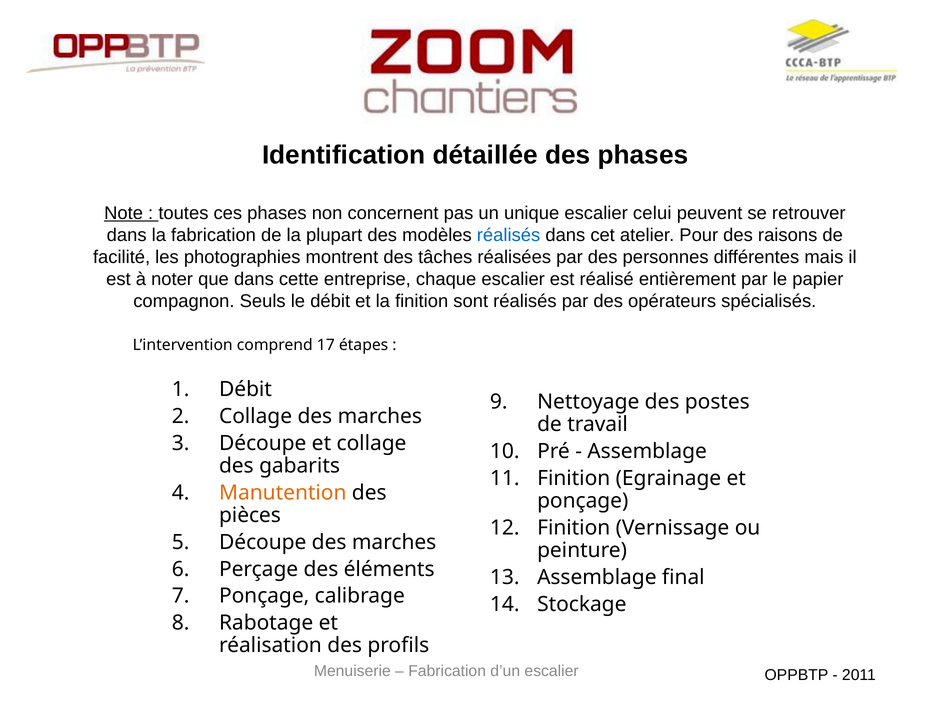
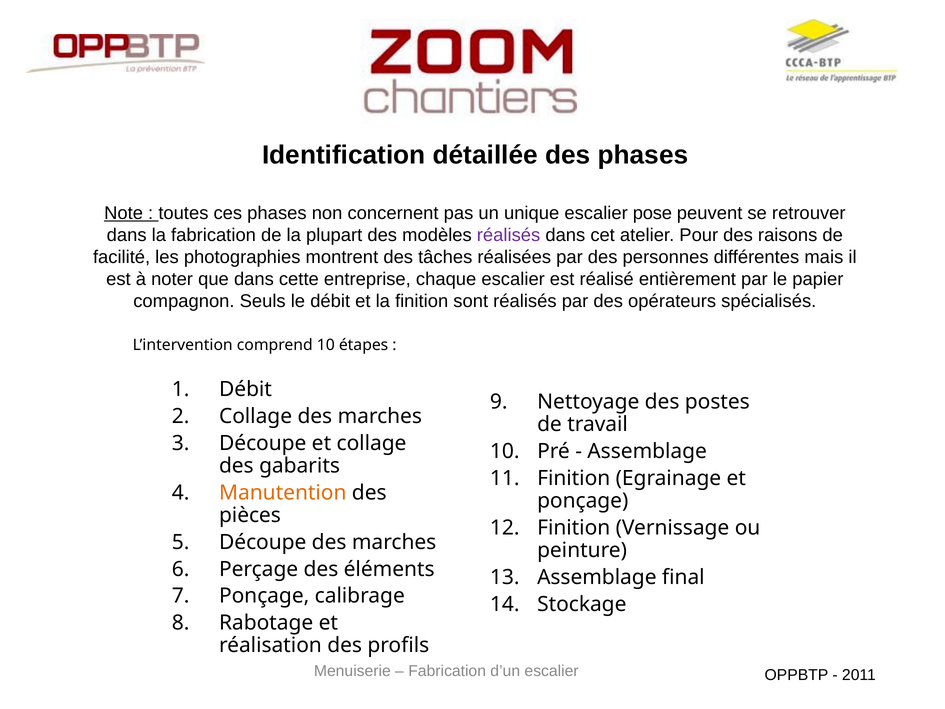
celui: celui -> pose (652, 213)
réalisés colour: blue -> purple (509, 235)
comprend 17: 17 -> 10 (326, 345)
